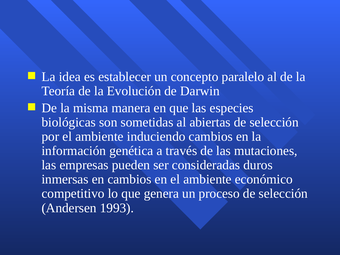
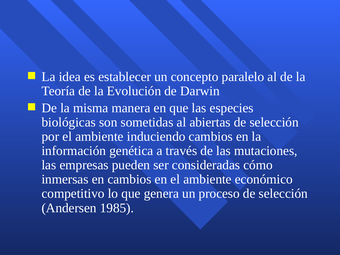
duros: duros -> cómo (258, 165)
1993: 1993 -> 1985 (117, 208)
